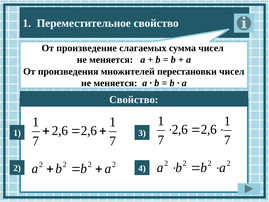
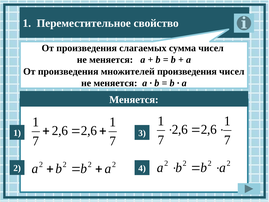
произведение: произведение -> произведения (87, 48)
множителей перестановки: перестановки -> произведения (187, 71)
Свойство: Свойство -> Меняется (134, 99)
